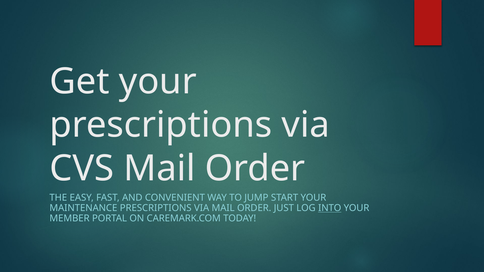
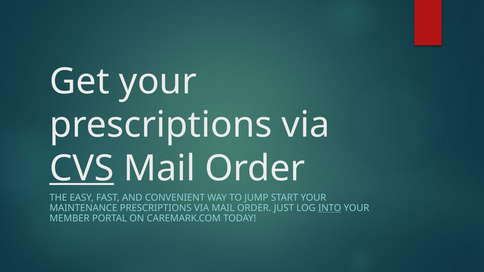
CVS underline: none -> present (82, 169)
